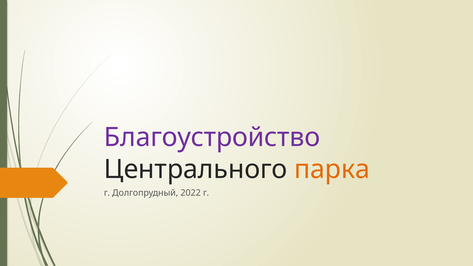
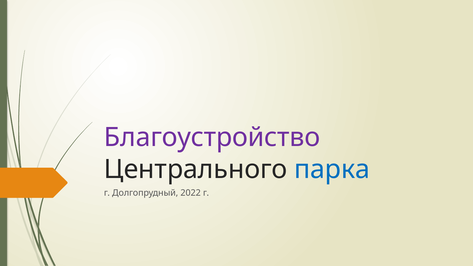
парка colour: orange -> blue (332, 169)
